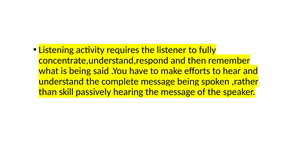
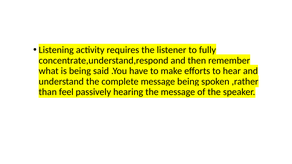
skill: skill -> feel (66, 92)
